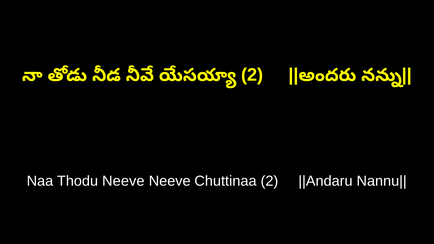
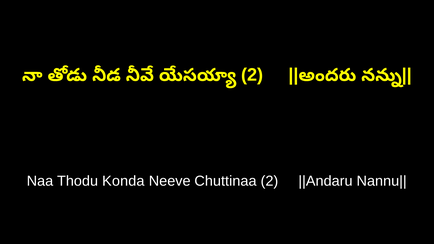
Thodu Neeve: Neeve -> Konda (123, 181)
